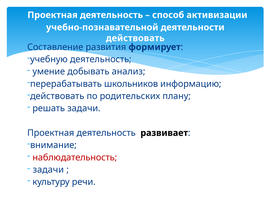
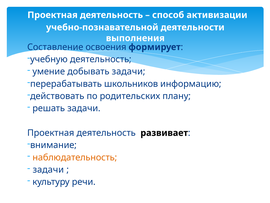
действовать: действовать -> выполнения (135, 38)
развития: развития -> освоения (106, 47)
добывать анализ: анализ -> задачи (129, 71)
наблюдательность colour: red -> orange (75, 157)
